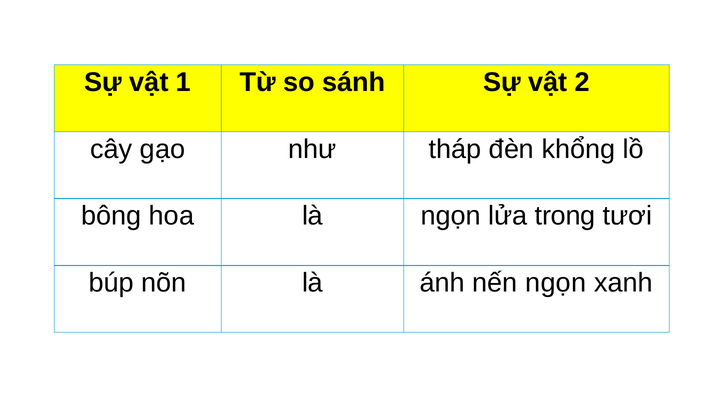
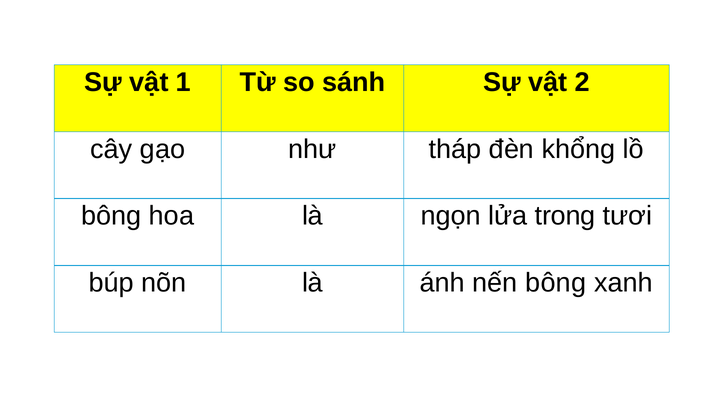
nến ngọn: ngọn -> bông (556, 283)
